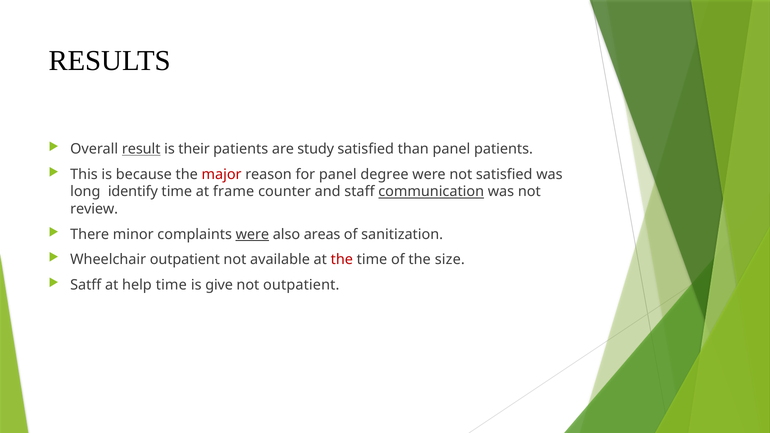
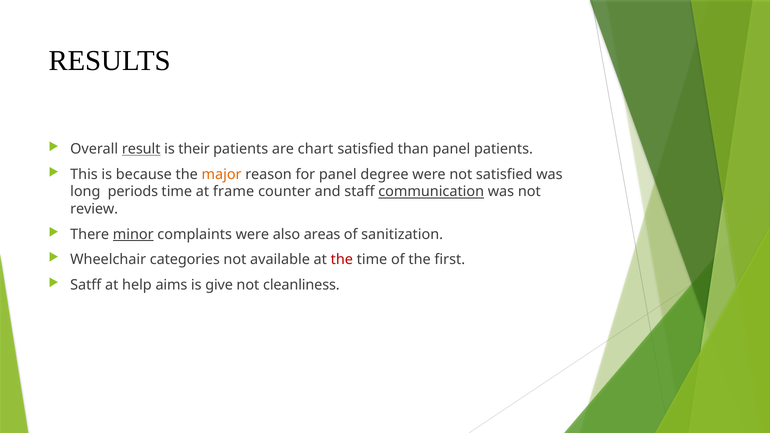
study: study -> chart (316, 149)
major colour: red -> orange (222, 174)
identify: identify -> periods (133, 192)
minor underline: none -> present (133, 234)
were underline: present -> none (252, 234)
Wheelchair outpatient: outpatient -> categories (185, 260)
size: size -> first (450, 260)
help time: time -> aims (171, 285)
not outpatient: outpatient -> cleanliness (301, 285)
